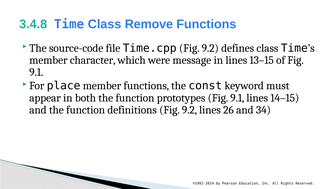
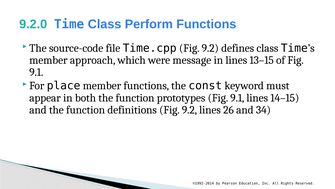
3.4.8: 3.4.8 -> 9.2.0 (33, 24)
Remove: Remove -> Perform (149, 24)
character: character -> approach (93, 60)
